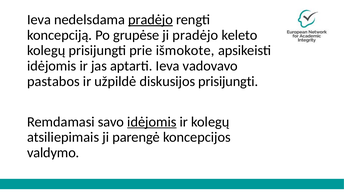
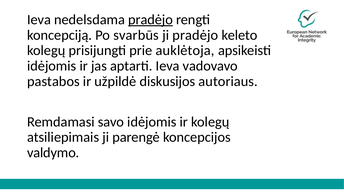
grupėse: grupėse -> svarbūs (136, 35)
išmokote: išmokote -> auklėtoja (185, 51)
diskusijos prisijungti: prisijungti -> autoriaus (228, 82)
idėjomis underline: present -> none (152, 122)
